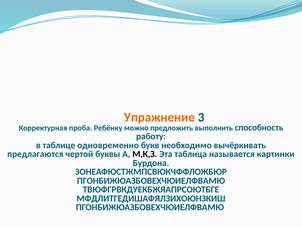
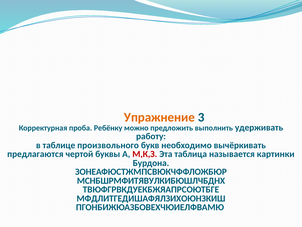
способность: способность -> удерживать (259, 127)
одновременно: одновременно -> произвольного (108, 145)
М,К,З colour: black -> red (145, 154)
ПГОНБИЖЮАЗБОВЕХЧЮИЕЛФВАМЮ: ПГОНБИЖЮАЗБОВЕХЧЮИЕЛФВАМЮ -> МСНБШРМФИТЯВУЛКИБЮШЛЧБДНХ (151, 180)
